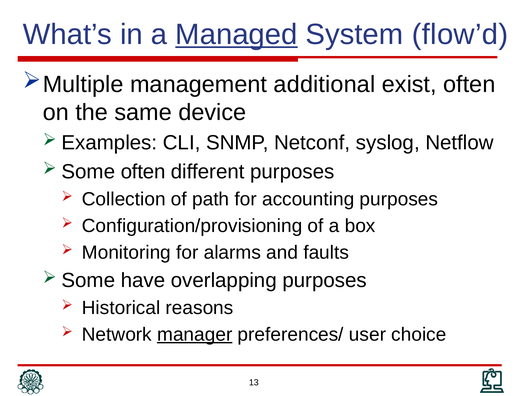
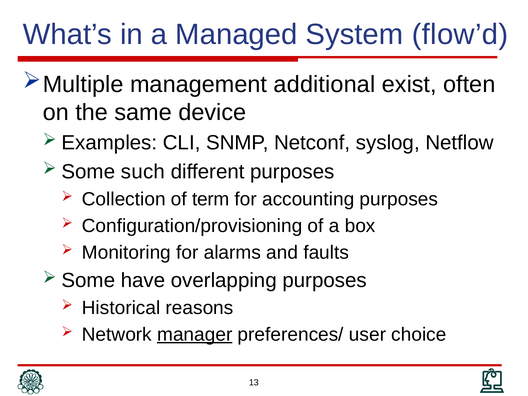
Managed underline: present -> none (236, 35)
Some often: often -> such (143, 172)
path: path -> term (211, 199)
